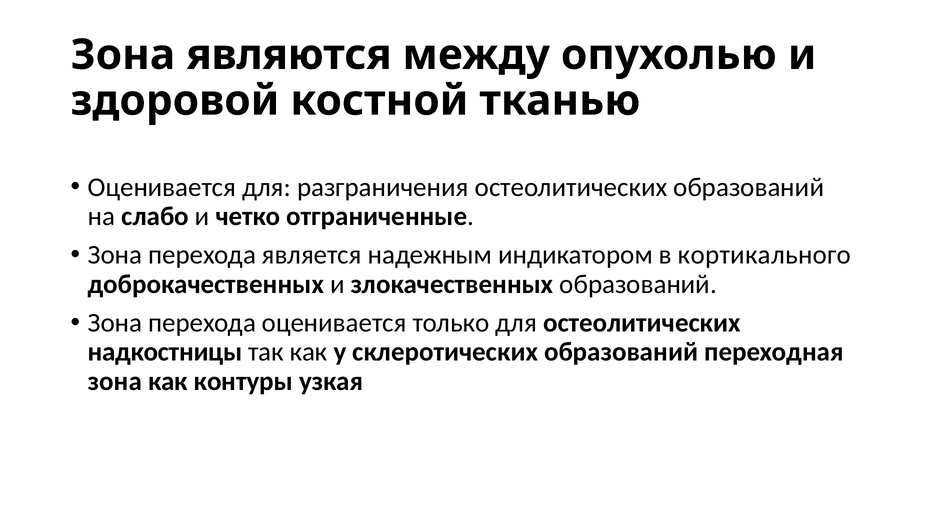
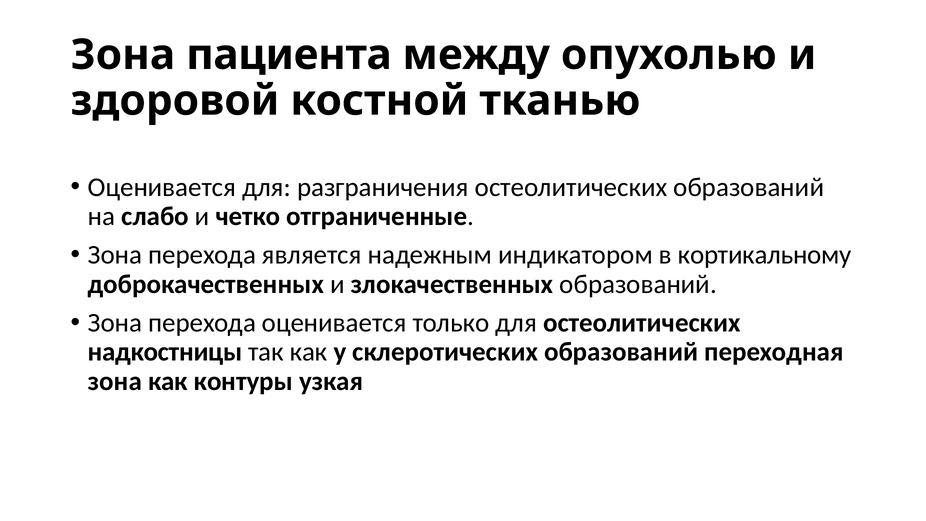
являются: являются -> пациента (289, 55)
кортикального: кортикального -> кортикальному (765, 255)
